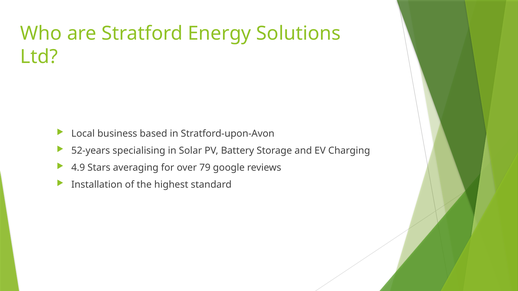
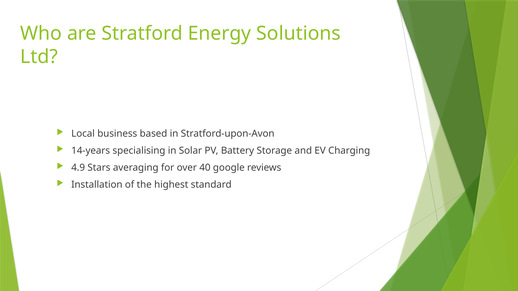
52-years: 52-years -> 14-years (91, 151)
79: 79 -> 40 (205, 168)
